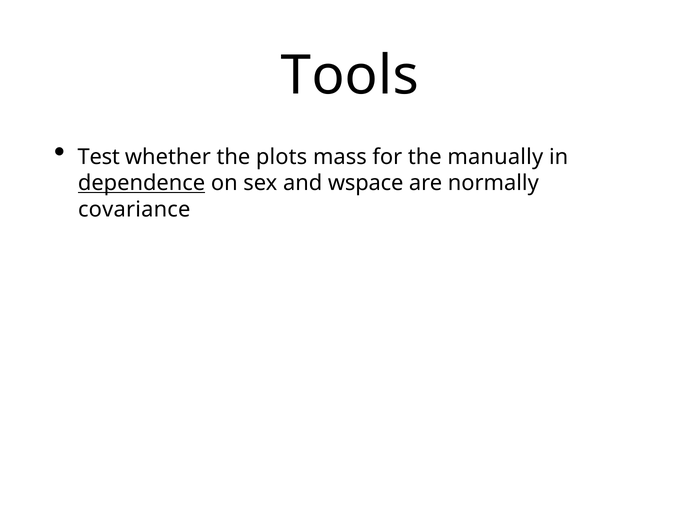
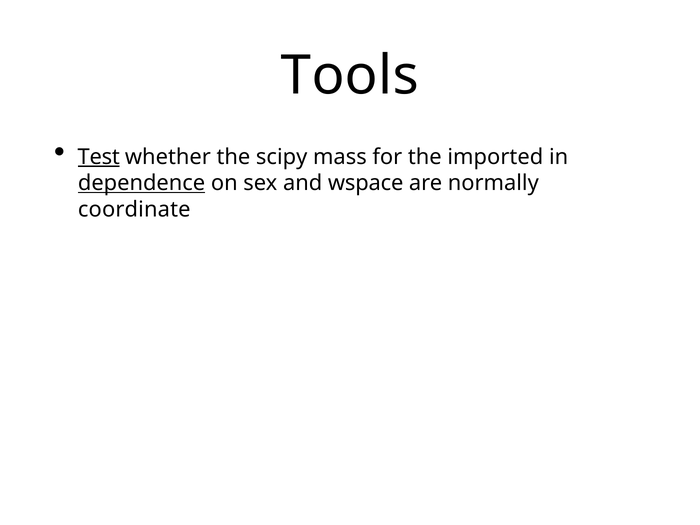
Test underline: none -> present (99, 157)
plots: plots -> scipy (282, 157)
manually: manually -> imported (495, 157)
covariance: covariance -> coordinate (134, 209)
